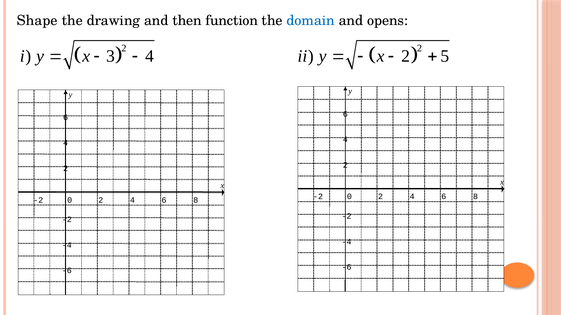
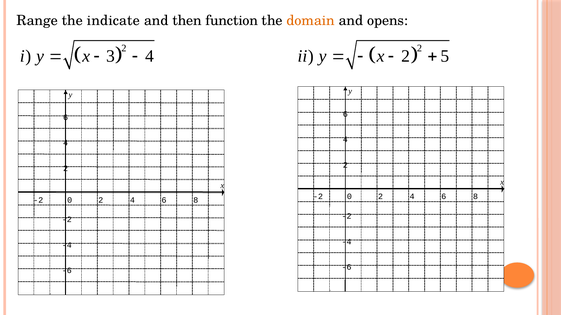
Shape: Shape -> Range (37, 21)
drawing: drawing -> indicate (113, 21)
domain colour: blue -> orange (311, 21)
